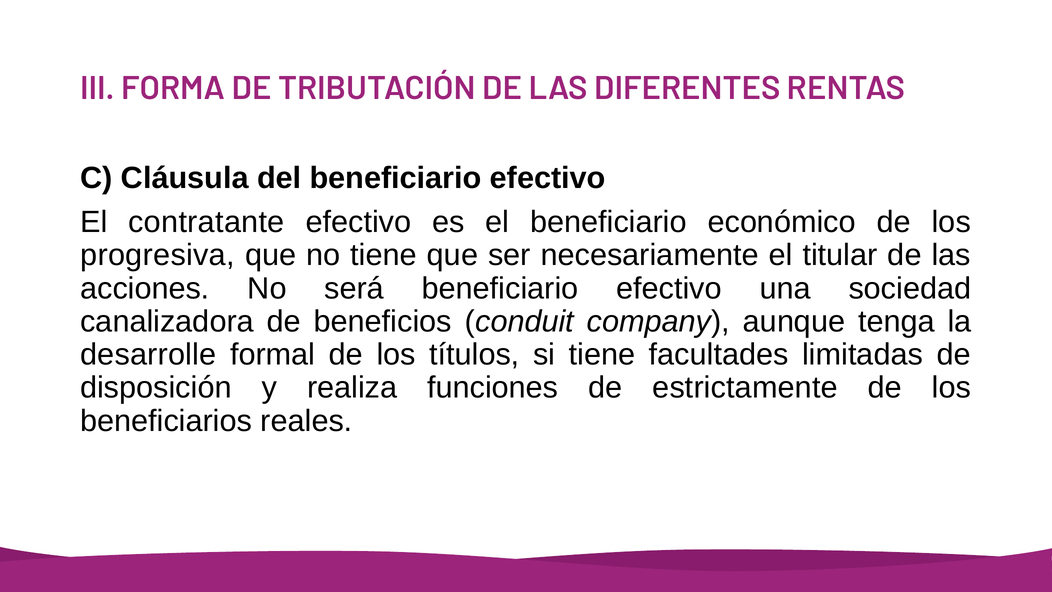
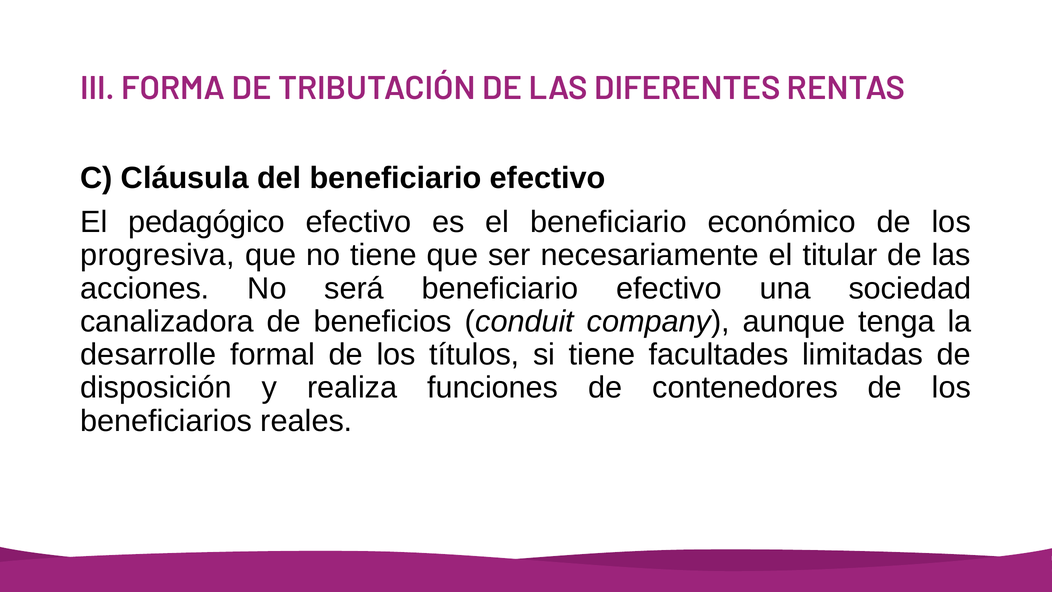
contratante: contratante -> pedagógico (207, 222)
estrictamente: estrictamente -> contenedores (745, 388)
